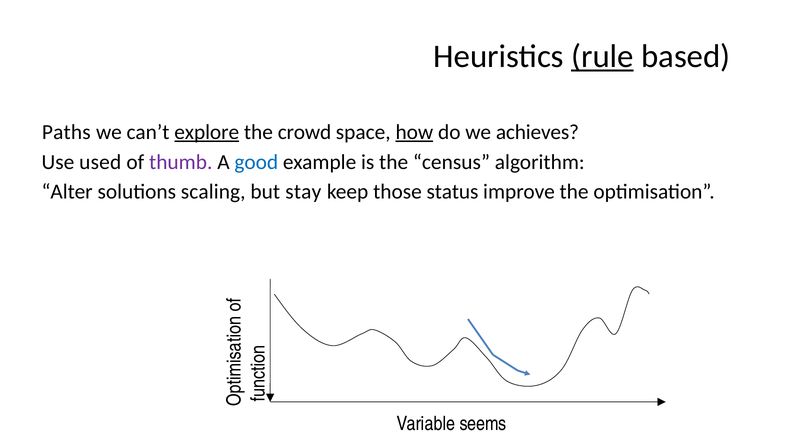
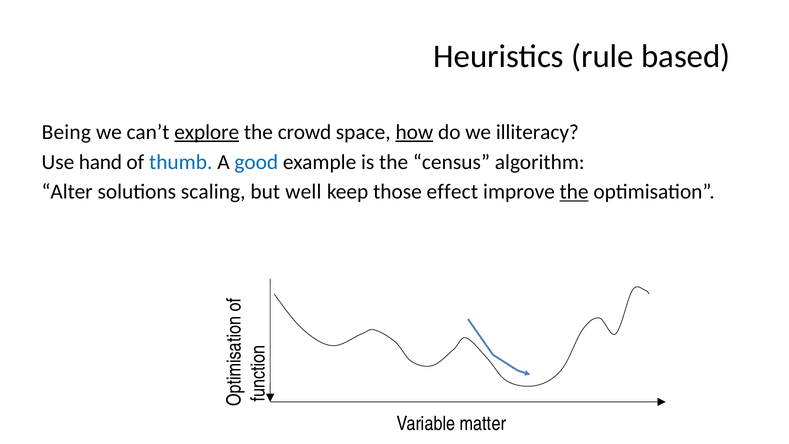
rule underline: present -> none (602, 56)
Paths: Paths -> Being (66, 132)
achieves: achieves -> illiteracy (537, 132)
used: used -> hand (100, 162)
thumb colour: purple -> blue (181, 162)
stay: stay -> well (303, 192)
status: status -> effect (452, 192)
the underline: none -> present (574, 192)
seems: seems -> matter (483, 424)
